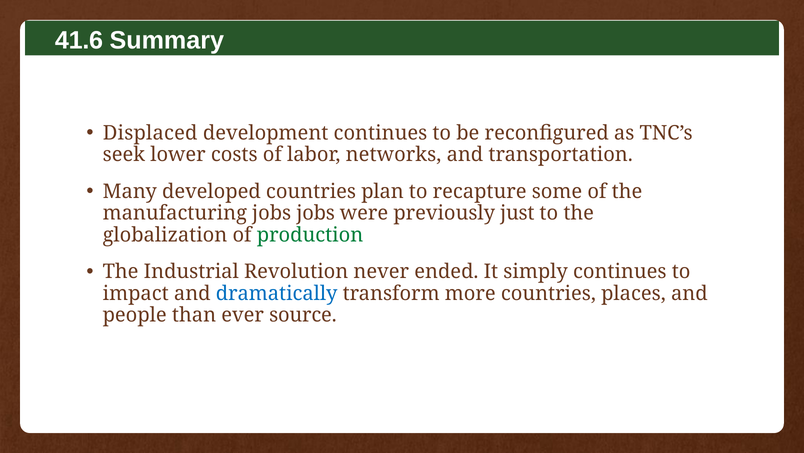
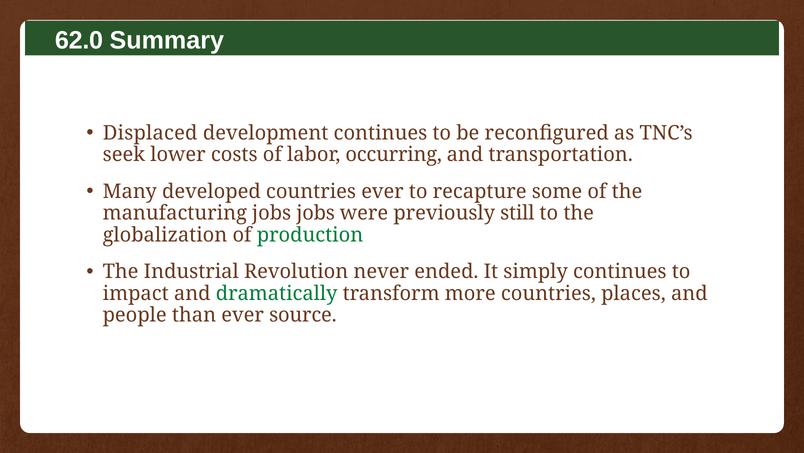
41.6: 41.6 -> 62.0 (79, 40)
networks: networks -> occurring (394, 154)
countries plan: plan -> ever (382, 191)
just: just -> still (517, 213)
dramatically colour: blue -> green (277, 293)
